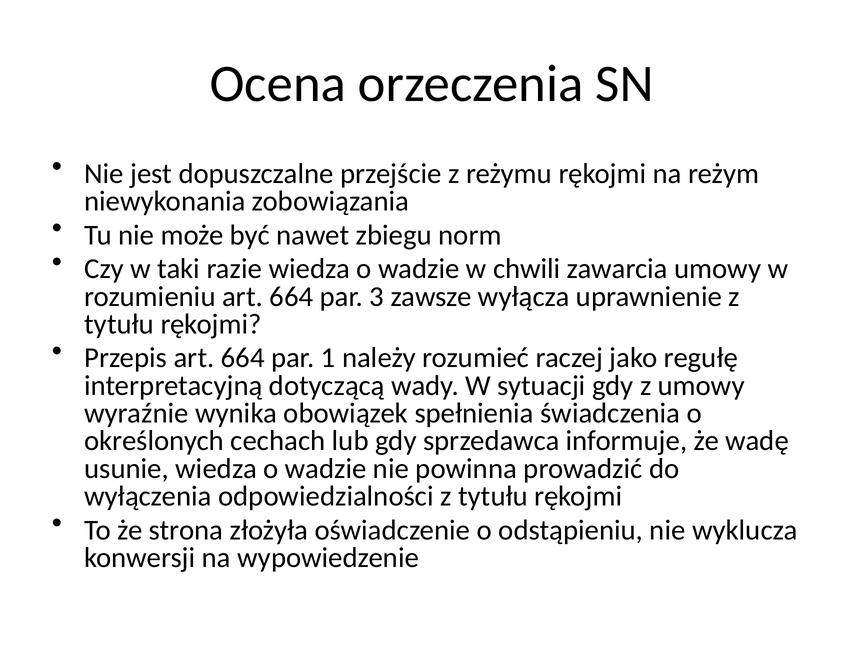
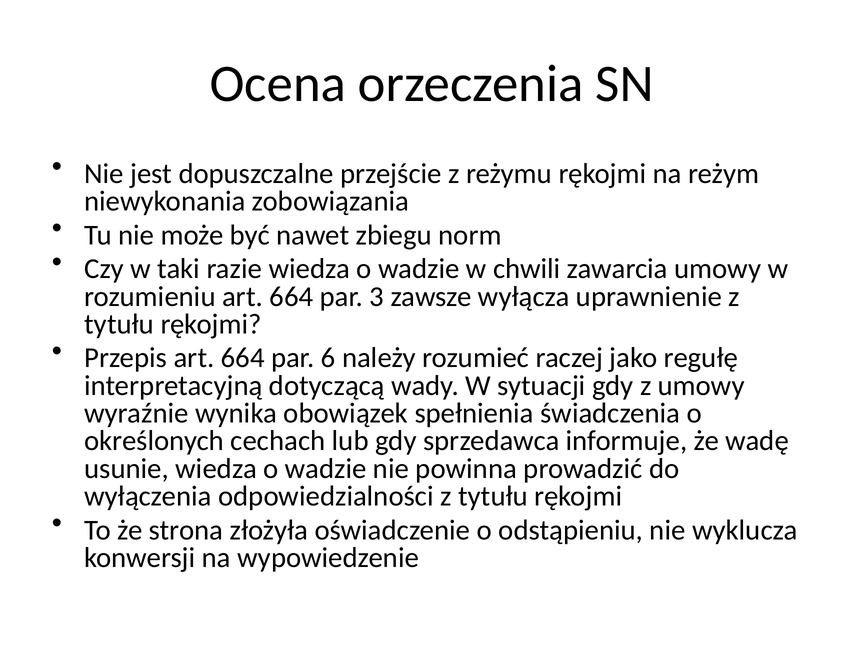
1: 1 -> 6 (328, 358)
